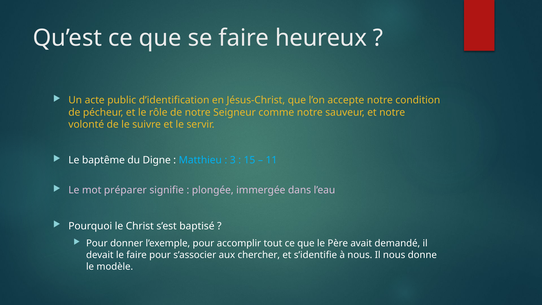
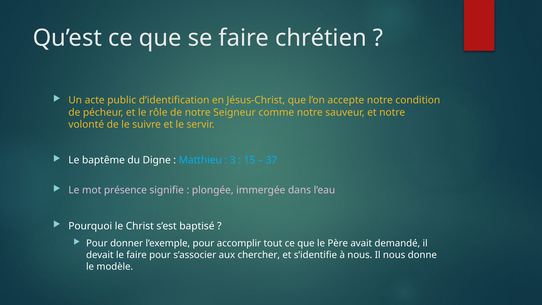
heureux: heureux -> chrétien (321, 38)
11: 11 -> 37 (271, 160)
préparer: préparer -> présence (125, 190)
